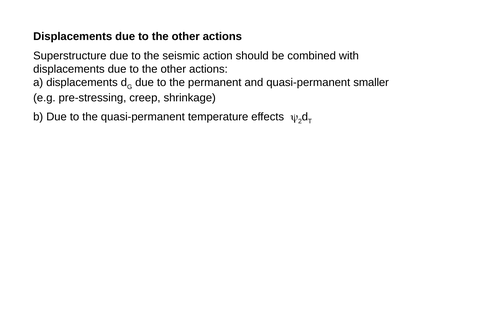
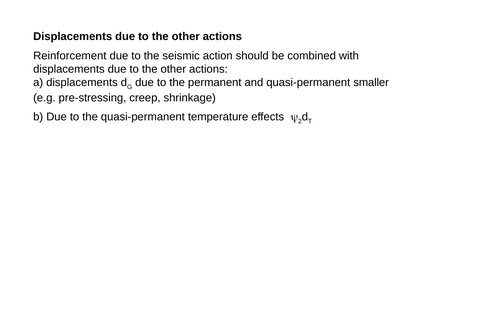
Superstructure: Superstructure -> Reinforcement (70, 56)
